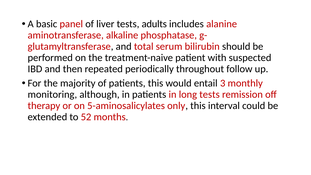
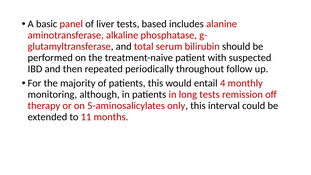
adults: adults -> based (154, 24)
3: 3 -> 4 (223, 83)
52: 52 -> 11 (86, 117)
